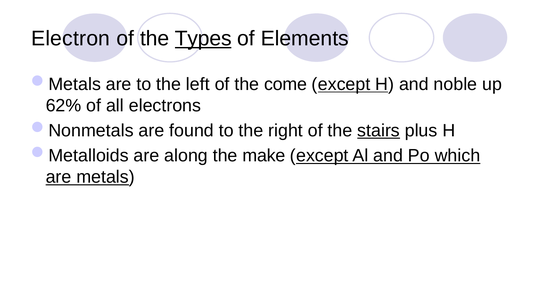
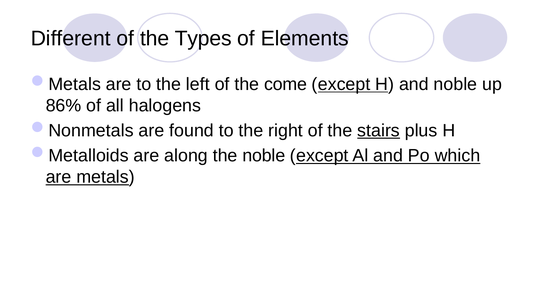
Electron: Electron -> Different (71, 39)
Types underline: present -> none (203, 39)
62%: 62% -> 86% (64, 105)
electrons: electrons -> halogens (165, 105)
the make: make -> noble (264, 155)
